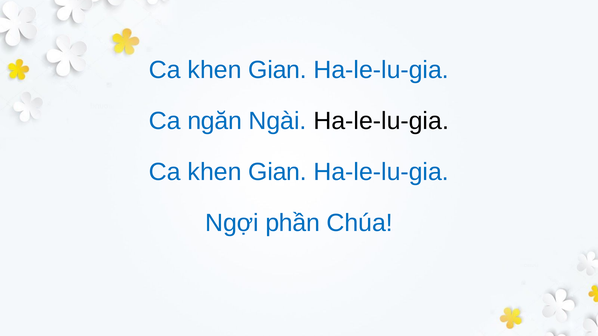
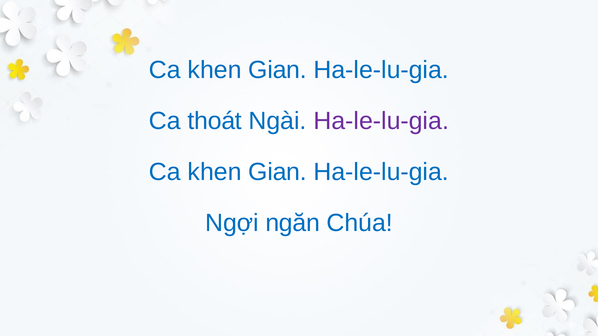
ngăn: ngăn -> thoát (215, 121)
Ha-le-lu-gia colour: black -> purple (381, 121)
phần: phần -> ngăn (293, 223)
